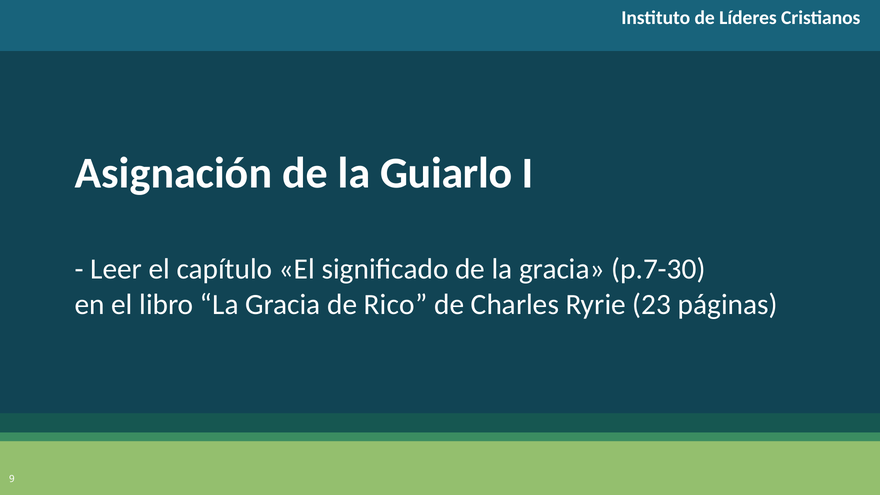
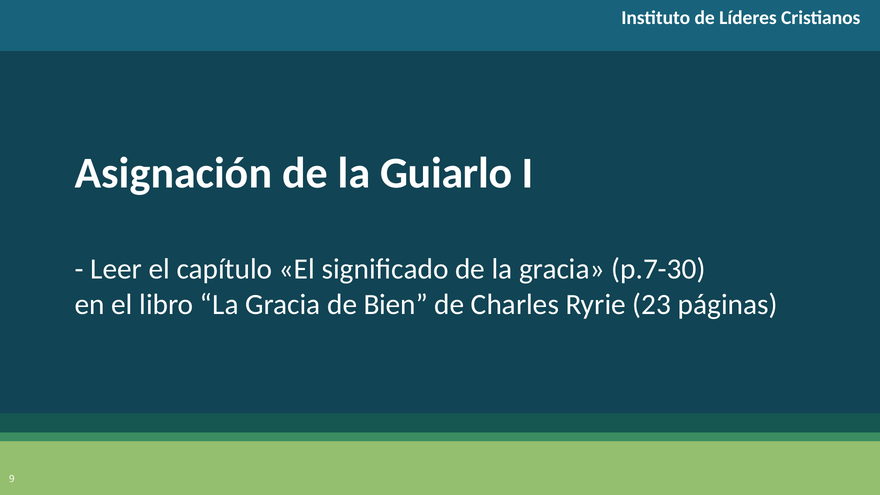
Rico: Rico -> Bien (396, 304)
